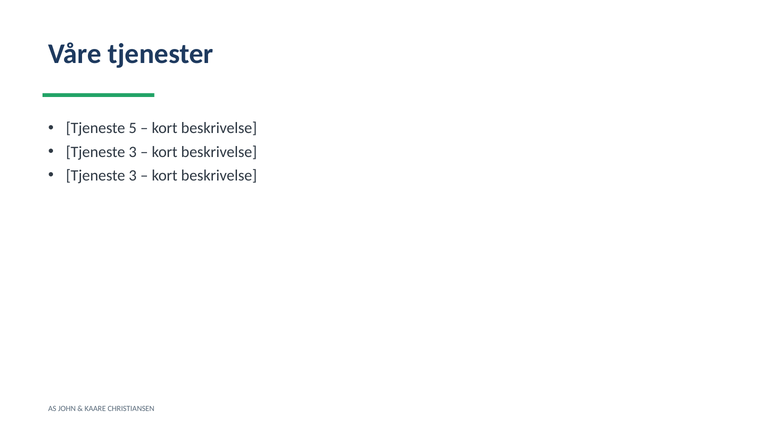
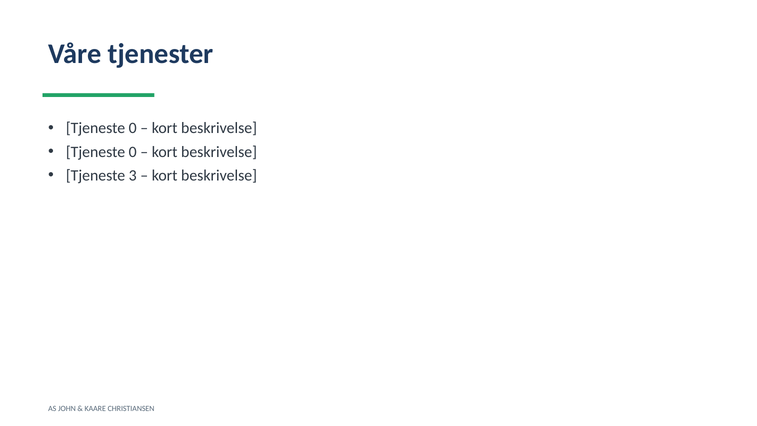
5: 5 -> 0 (133, 128)
3: 3 -> 0 (133, 152)
